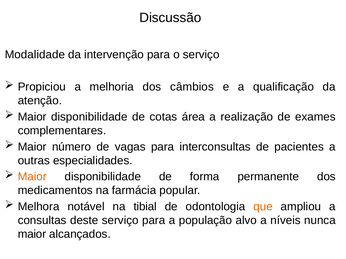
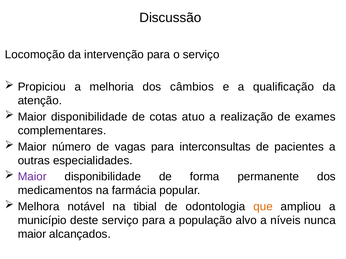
Modalidade: Modalidade -> Locomoção (35, 55)
área: área -> atuo (193, 117)
Maior colour: orange -> purple (32, 177)
consultas: consultas -> município (42, 221)
